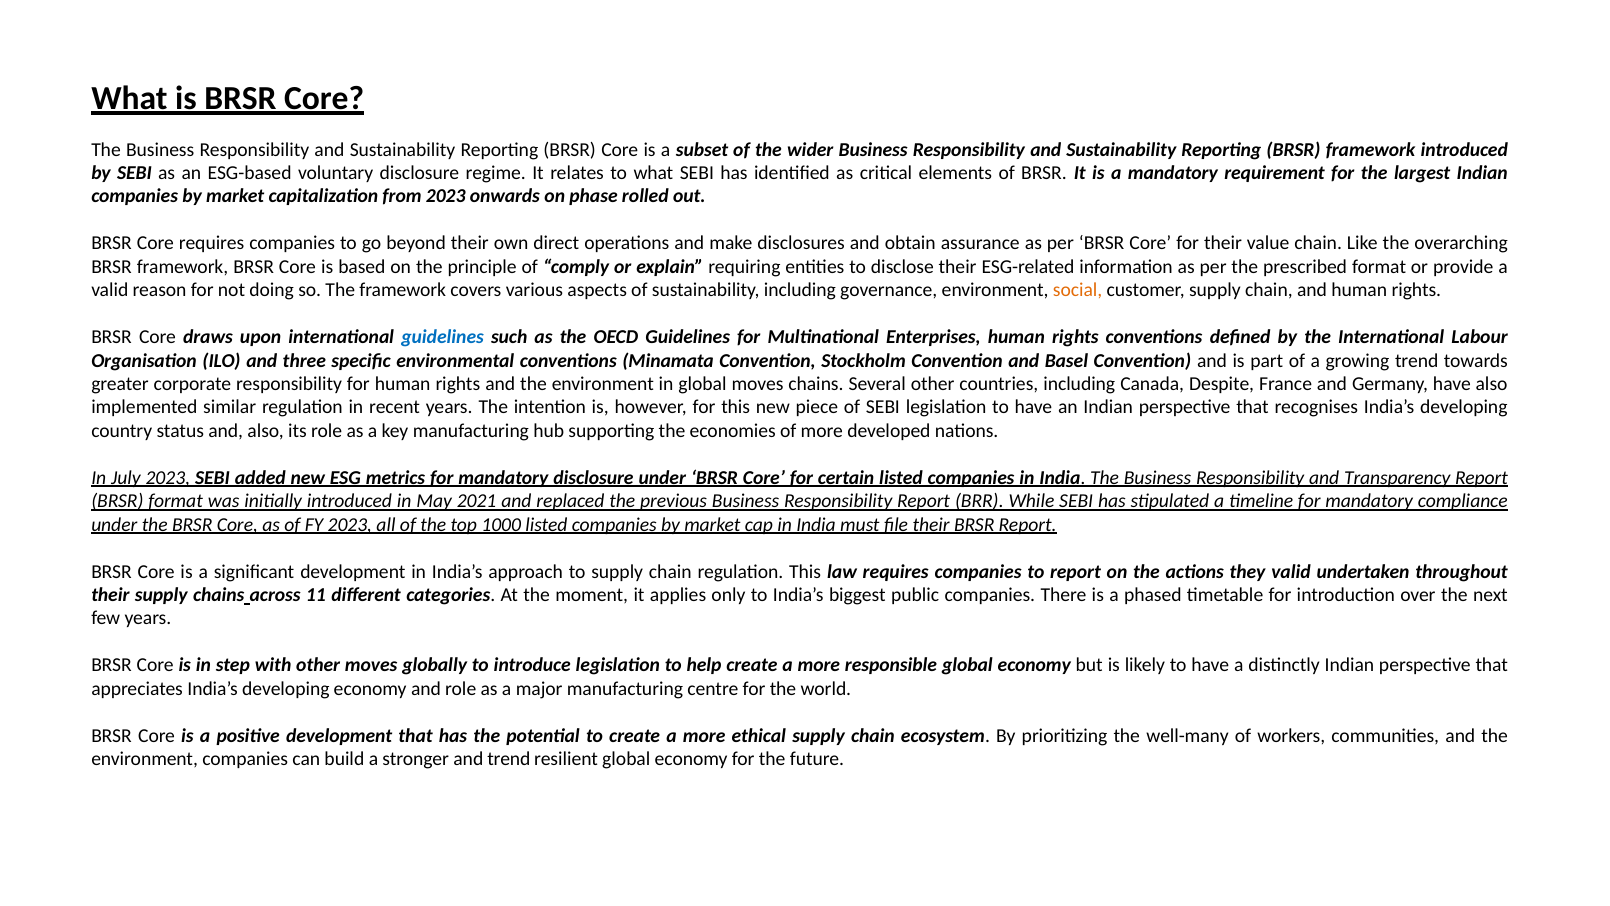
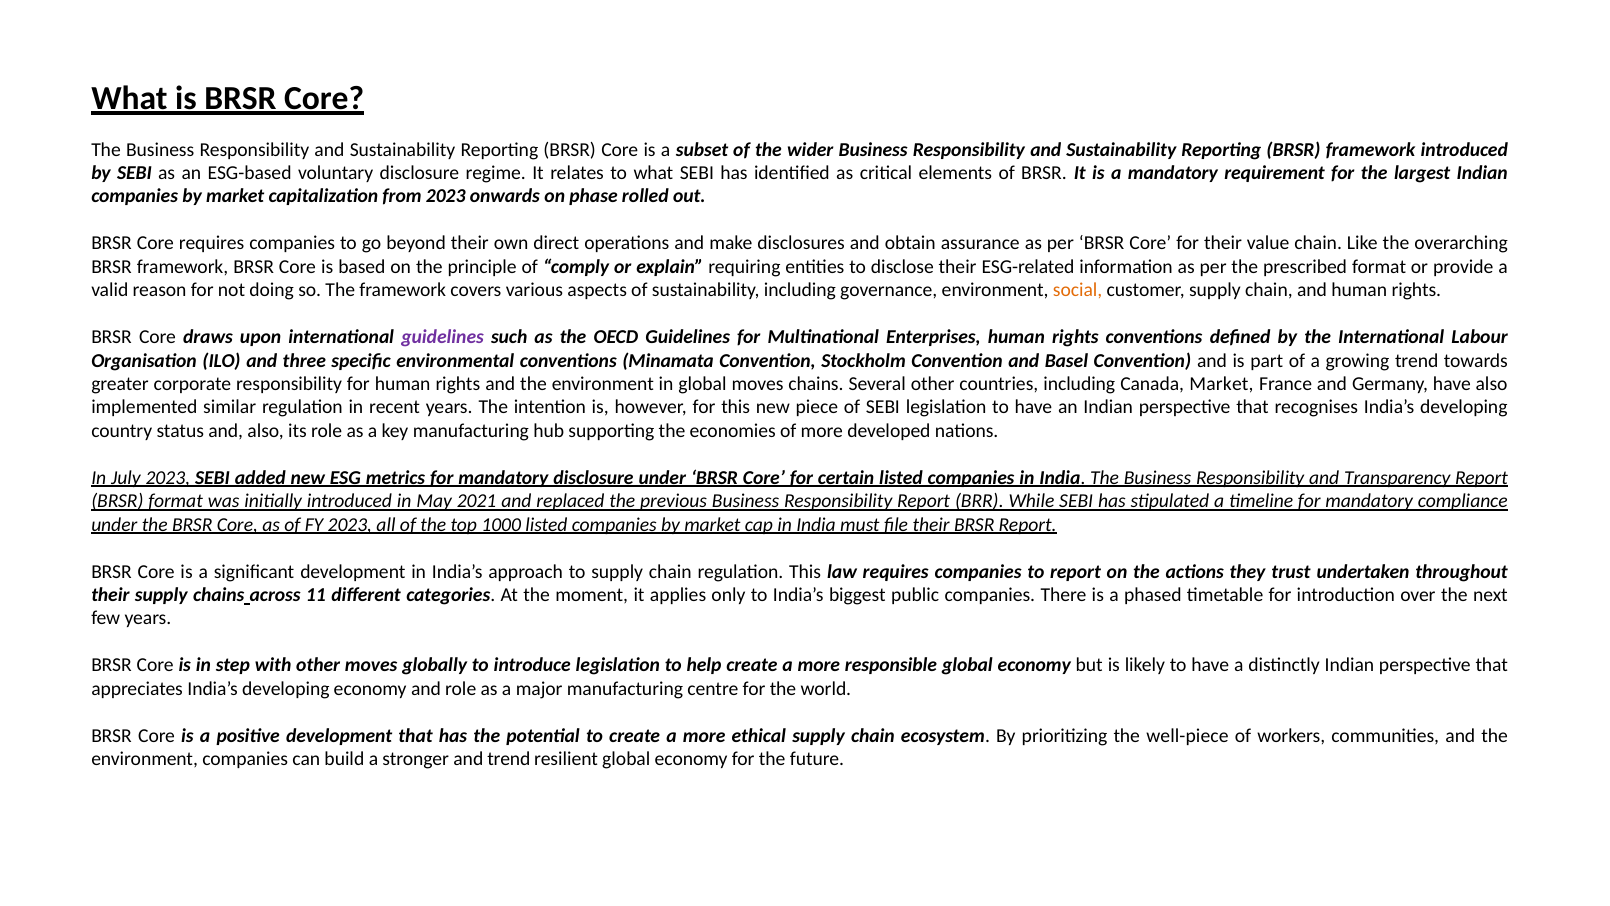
guidelines colour: blue -> purple (443, 337)
Canada Despite: Despite -> Market (1221, 384)
they valid: valid -> trust (1291, 571)
well-many: well-many -> well-piece (1187, 735)
